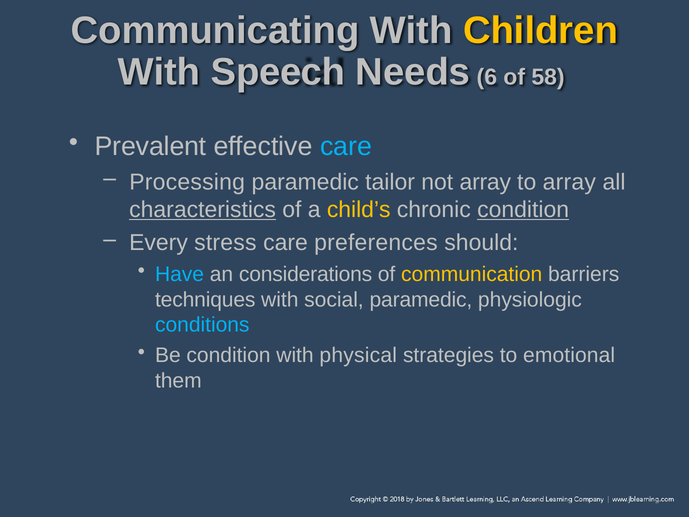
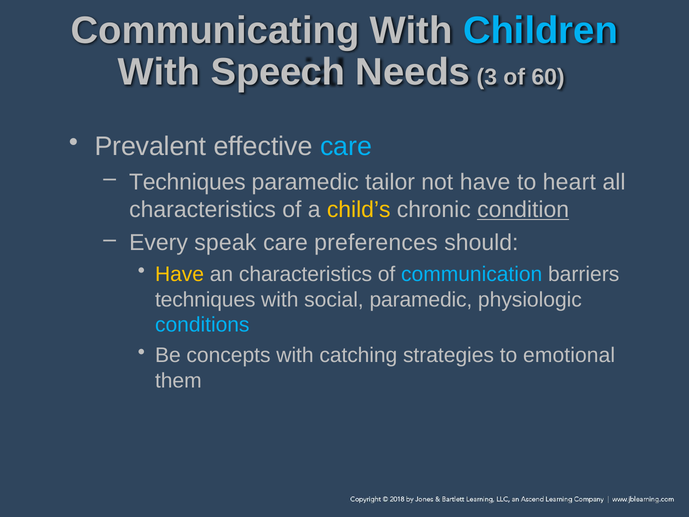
Children colour: yellow -> light blue (540, 31)
6: 6 -> 3 (487, 77)
58: 58 -> 60 (548, 77)
Processing: Processing -> Techniques (187, 182)
not array: array -> have (485, 182)
to array: array -> heart (569, 182)
characteristics underline: present -> none (203, 209)
stress: stress -> speak (225, 243)
Have colour: light blue -> yellow (180, 274)
an considerations: considerations -> characteristics (306, 274)
communication colour: yellow -> light blue (472, 274)
Be condition: condition -> concepts (228, 355)
physical: physical -> catching (358, 355)
